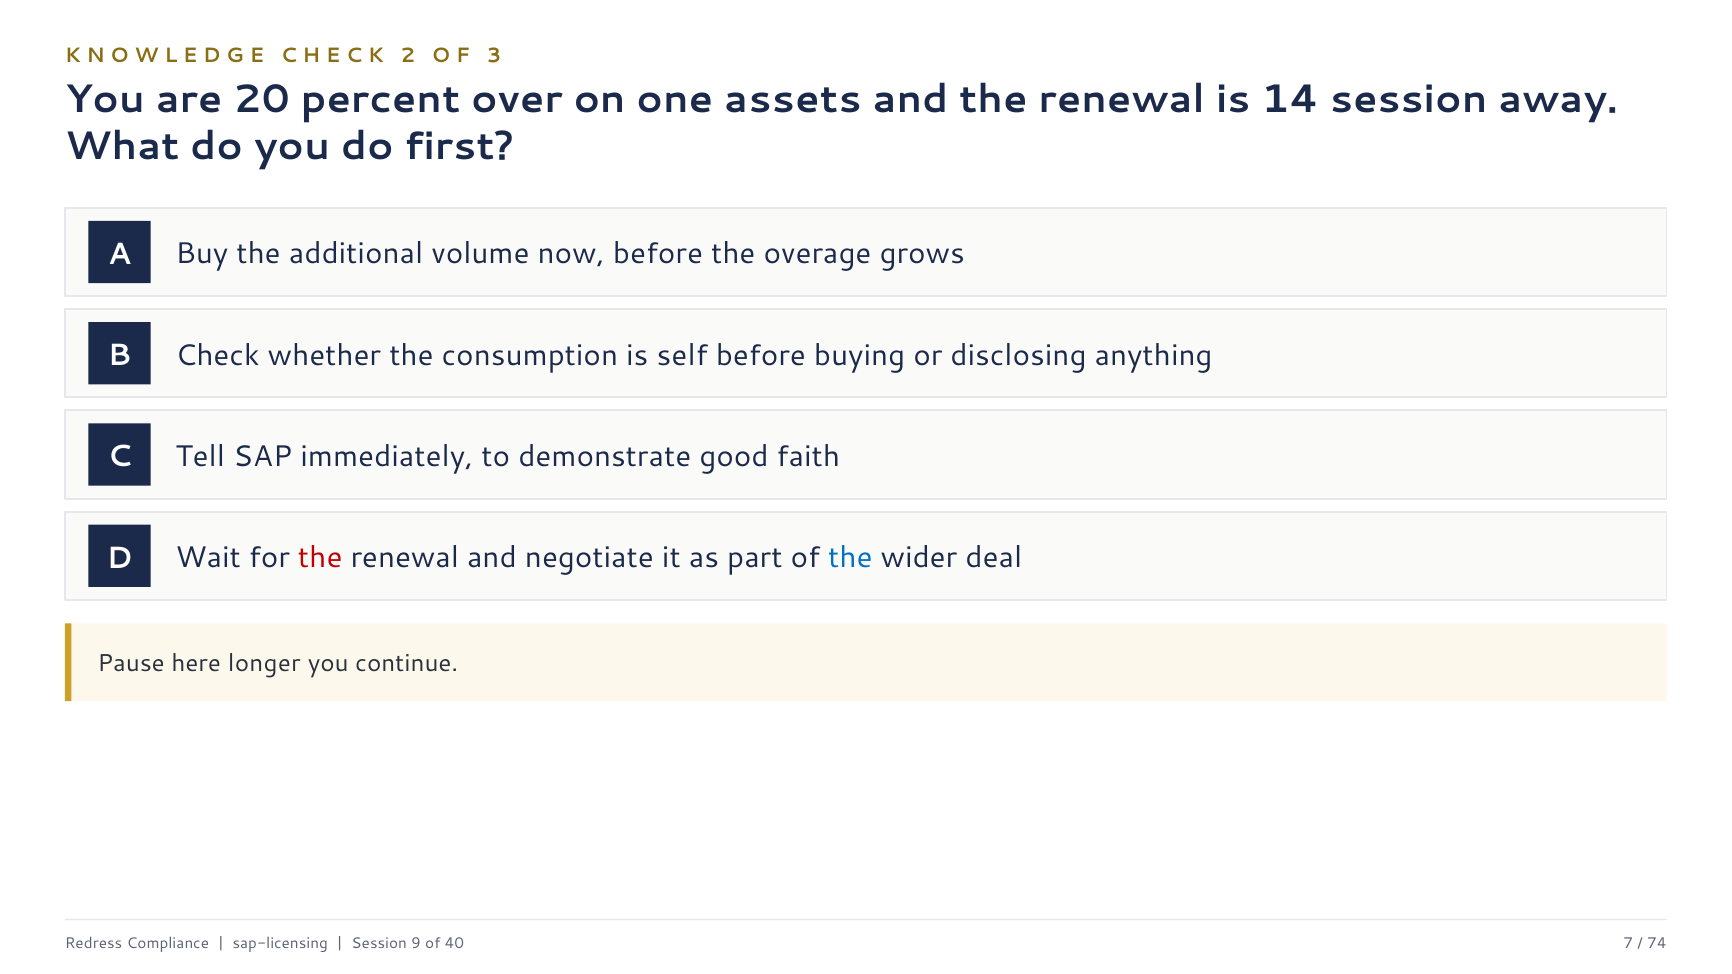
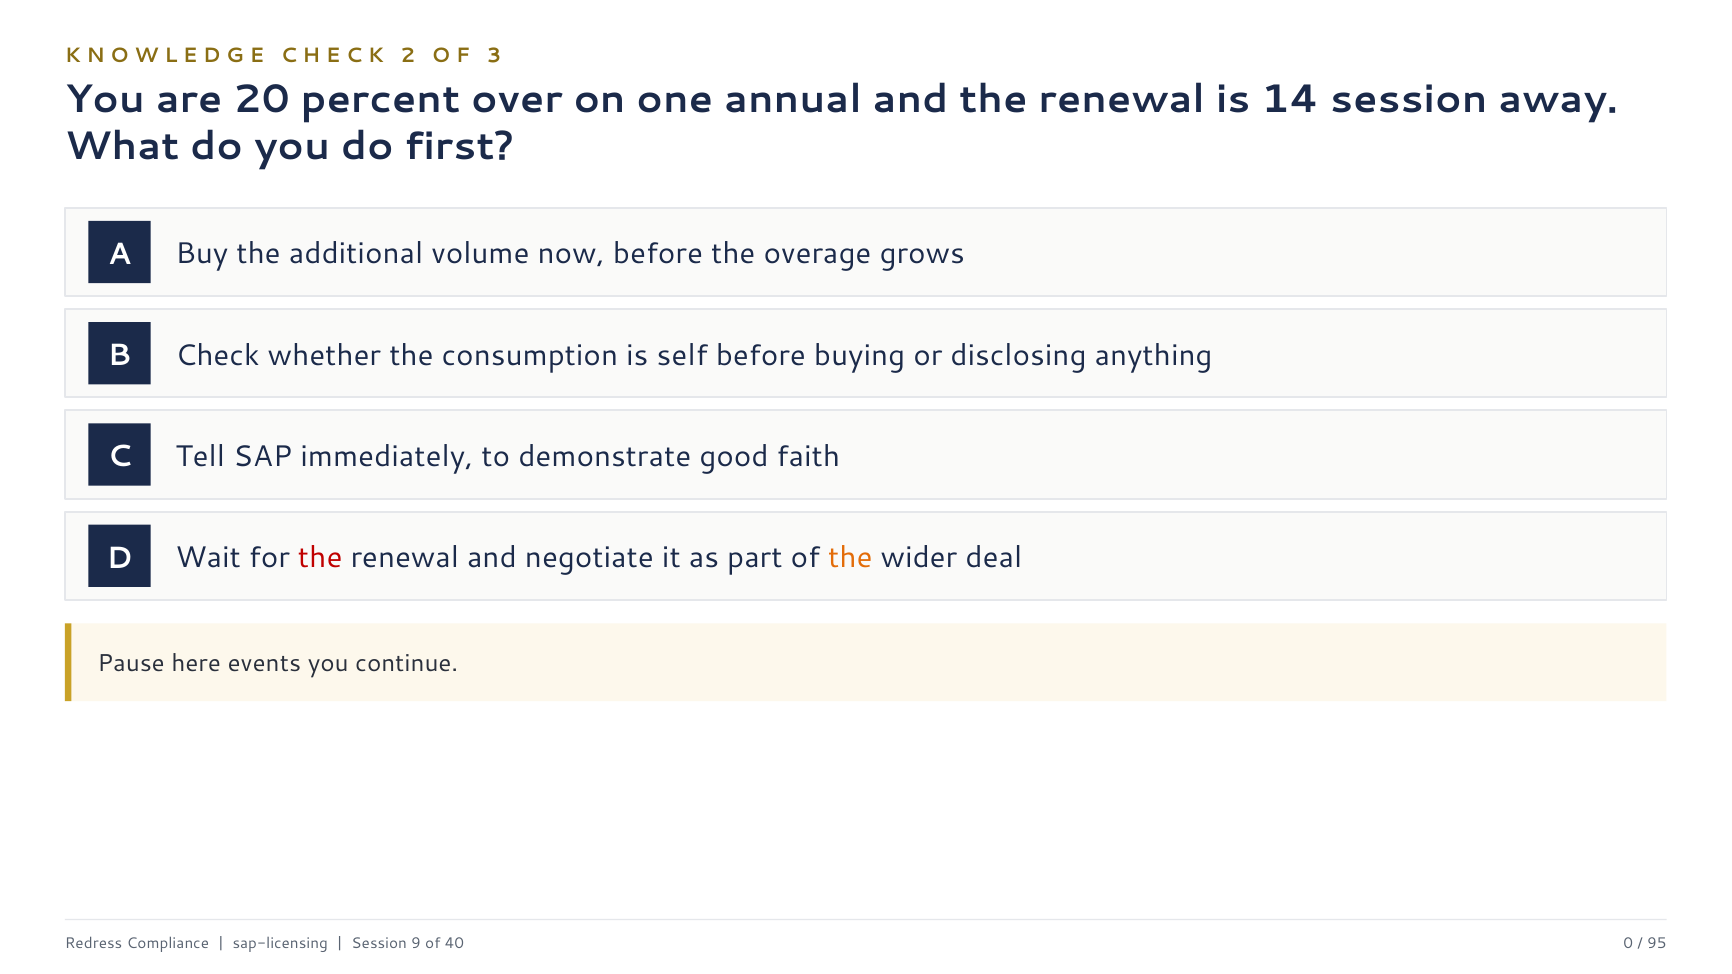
assets: assets -> annual (793, 99)
the colour: blue -> orange (850, 558)
longer: longer -> events (264, 664)
7: 7 -> 0 (1628, 944)
74: 74 -> 95 (1657, 944)
